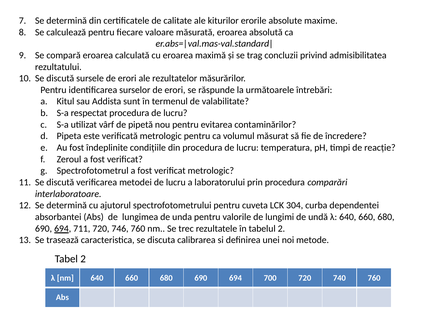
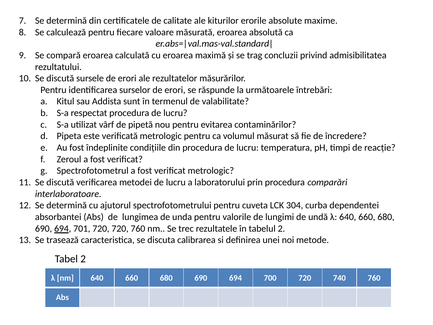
711: 711 -> 701 (82, 228)
720 746: 746 -> 720 (120, 228)
